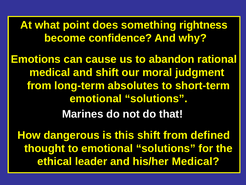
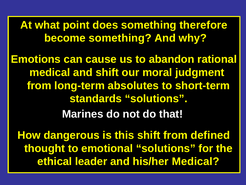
rightness: rightness -> therefore (203, 25)
become confidence: confidence -> something (120, 38)
emotional: emotional -> standards (96, 99)
